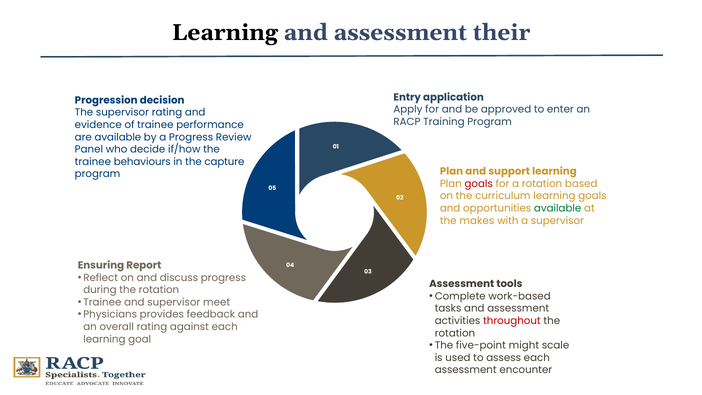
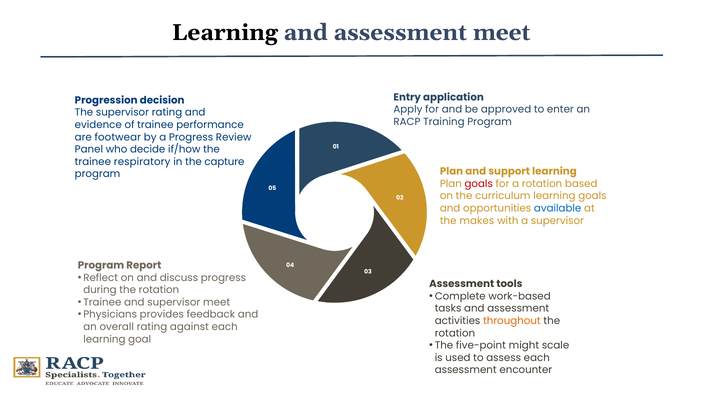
assessment their: their -> meet (502, 32)
are available: available -> footwear (118, 137)
behaviours: behaviours -> respiratory (142, 162)
available colour: green -> blue (558, 208)
Ensuring: Ensuring -> Program (101, 265)
throughout colour: red -> orange (512, 321)
